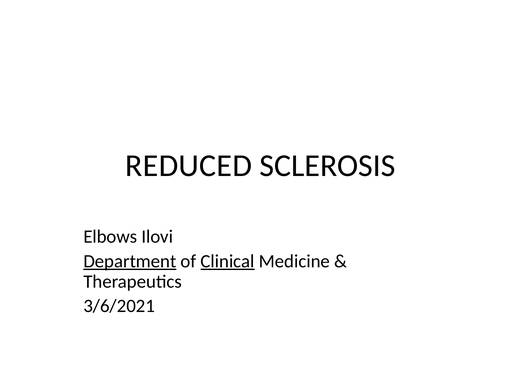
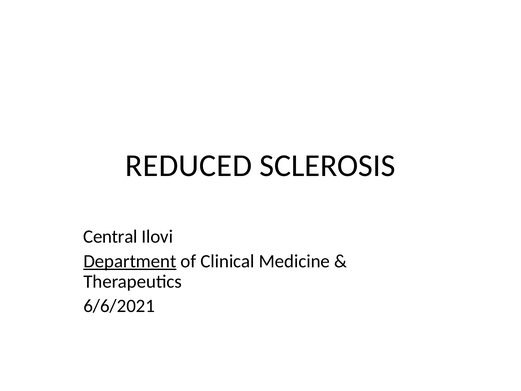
Elbows: Elbows -> Central (110, 237)
Clinical underline: present -> none (228, 261)
3/6/2021: 3/6/2021 -> 6/6/2021 (119, 306)
